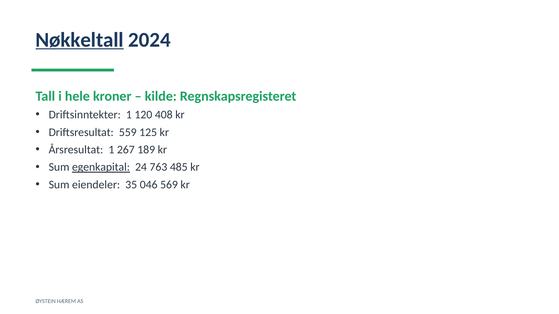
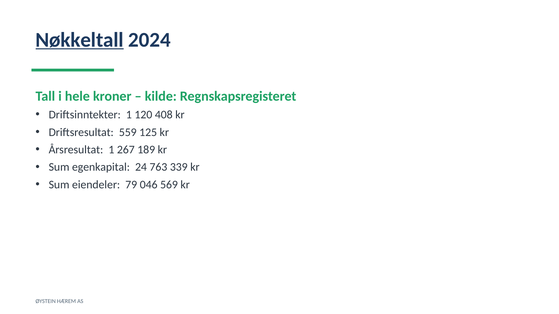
egenkapital underline: present -> none (101, 167)
485: 485 -> 339 (179, 167)
35: 35 -> 79 (131, 185)
